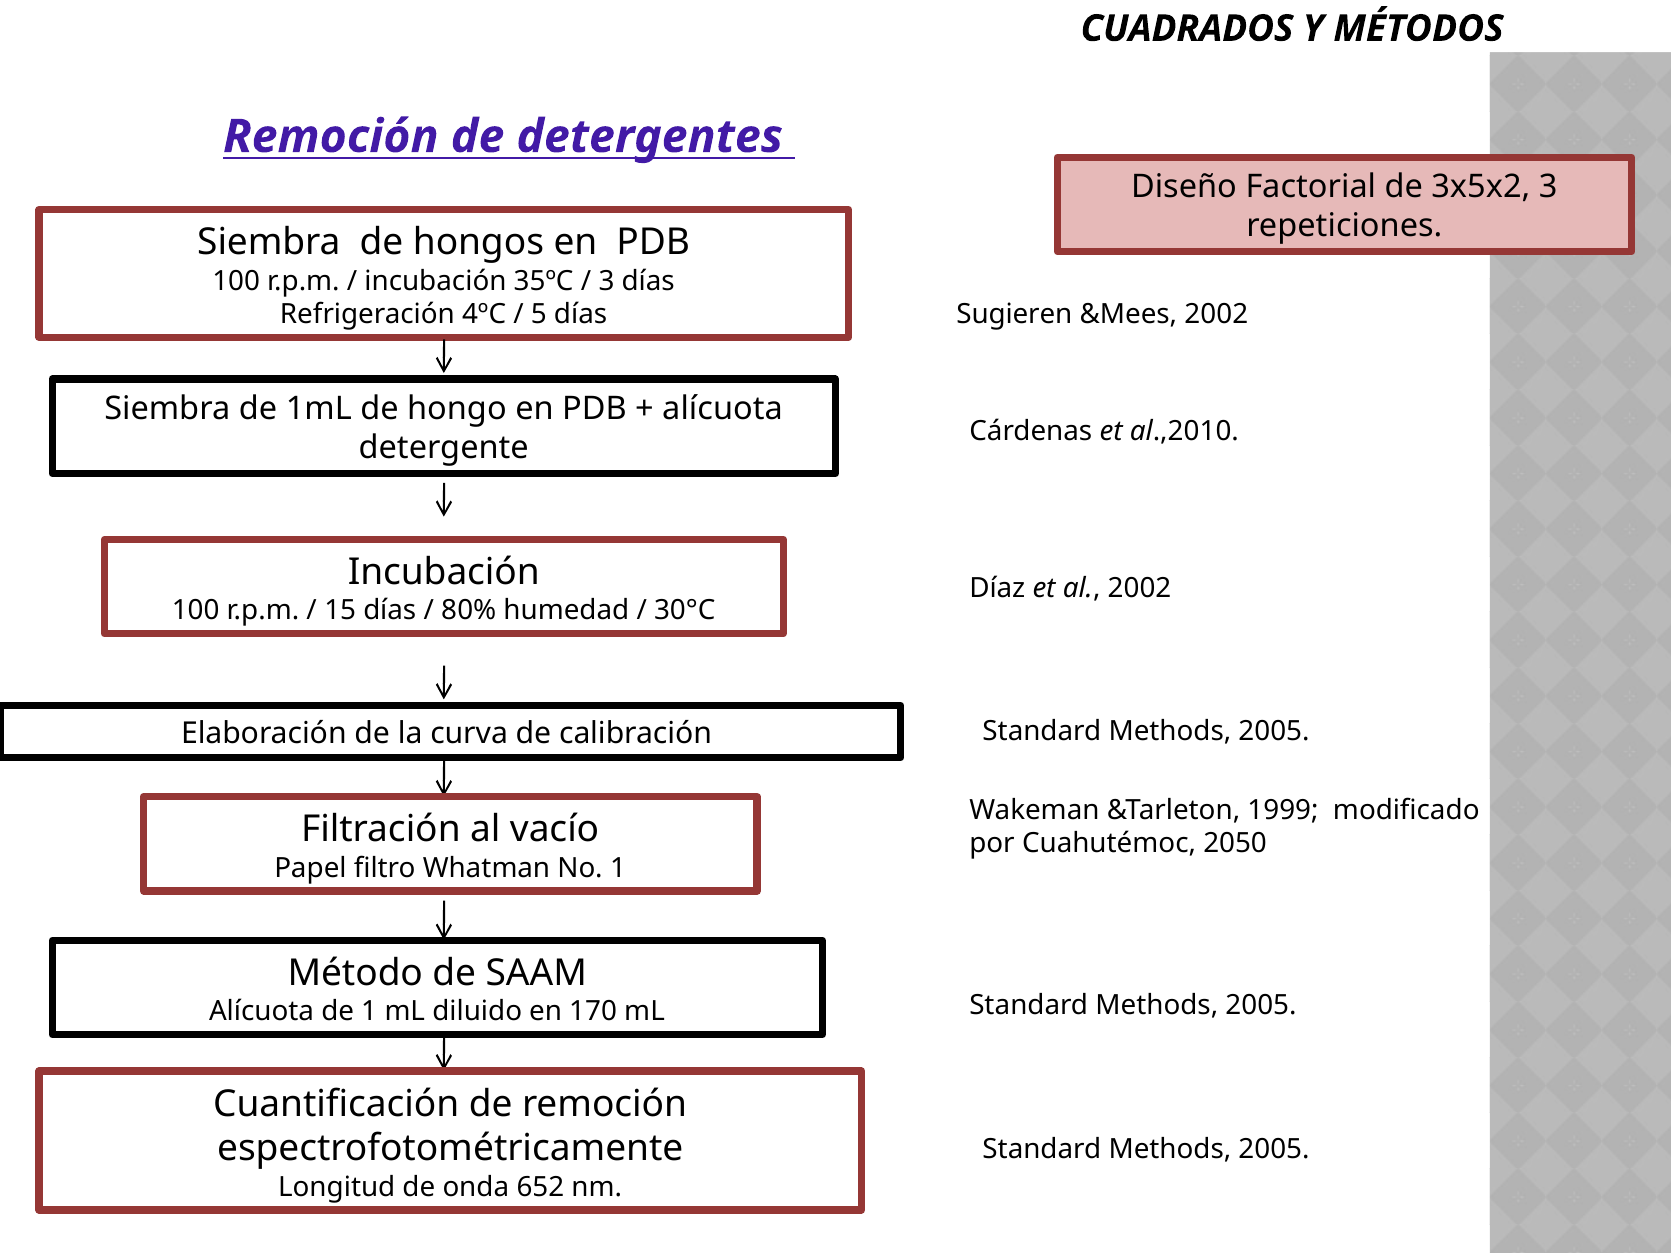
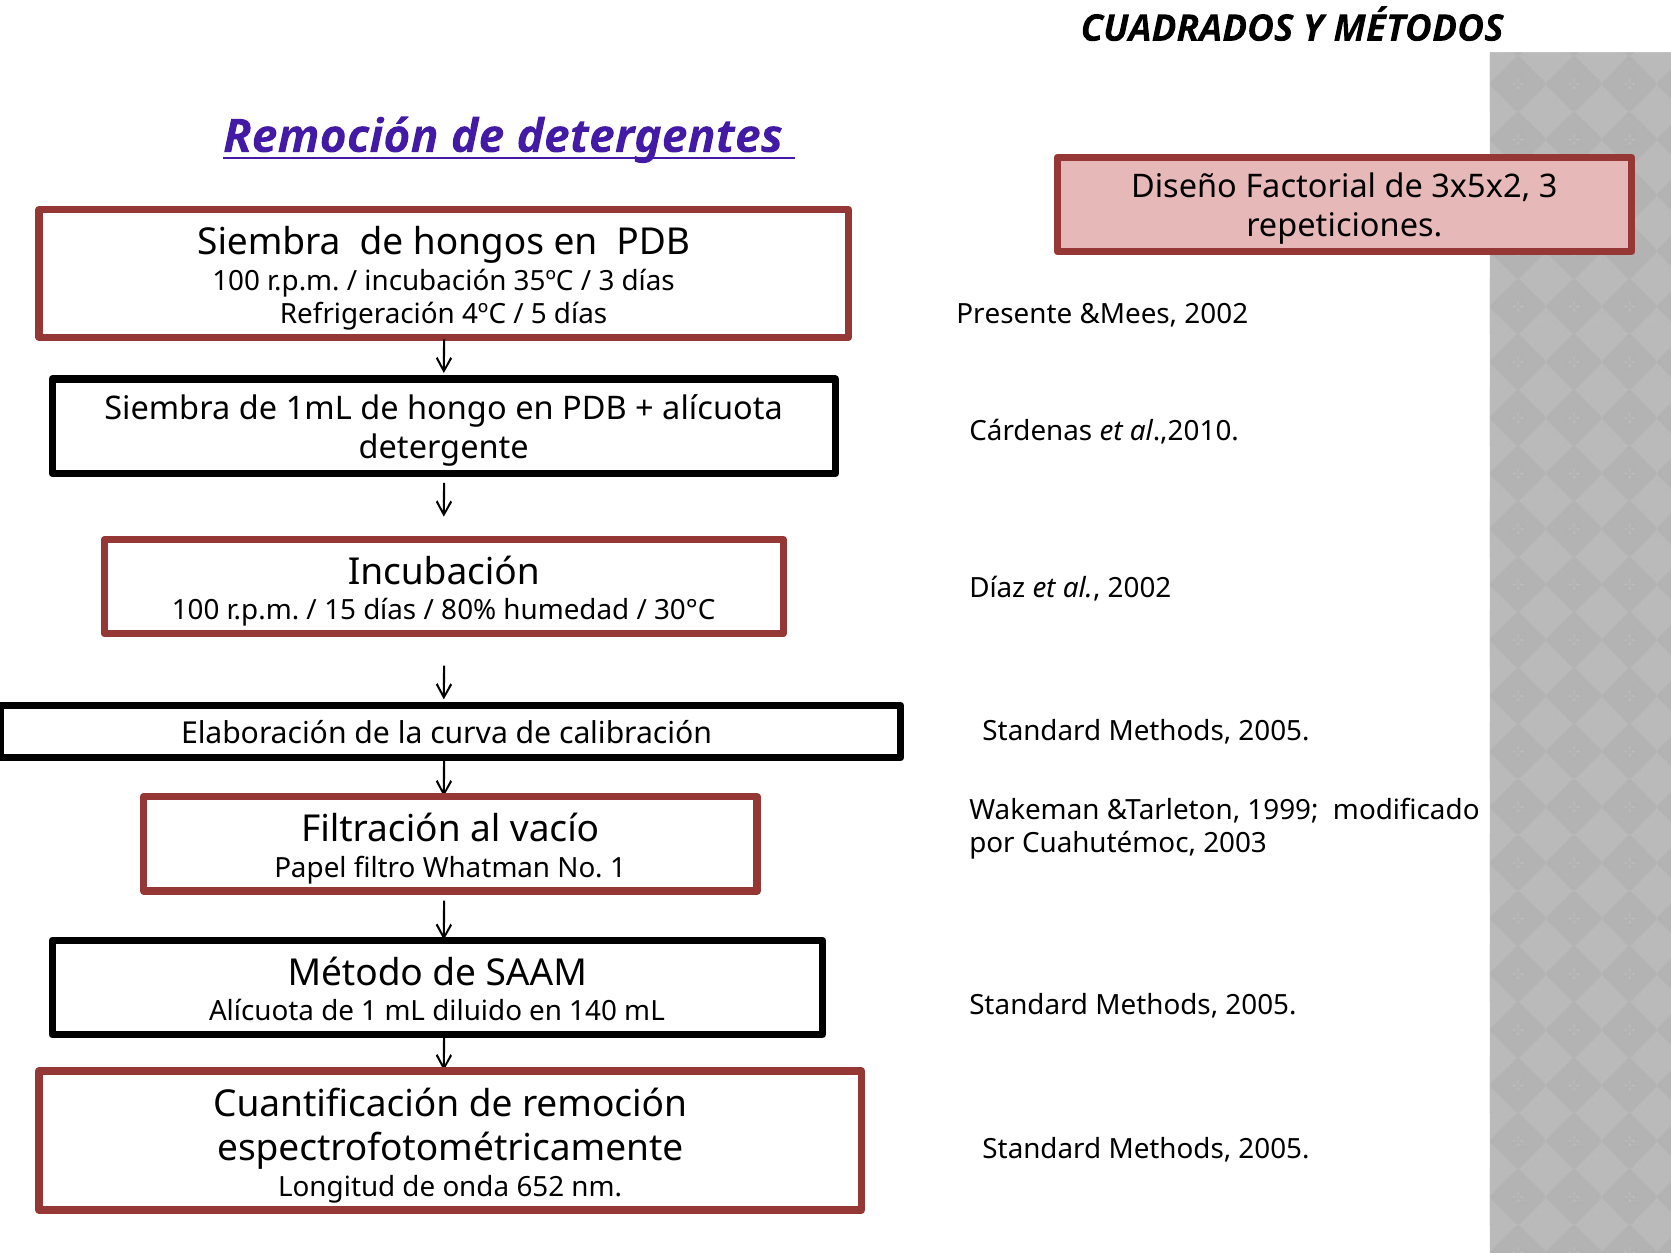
Sugieren: Sugieren -> Presente (1014, 314)
2050: 2050 -> 2003 (1235, 843)
170: 170 -> 140 (593, 1012)
